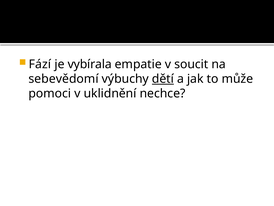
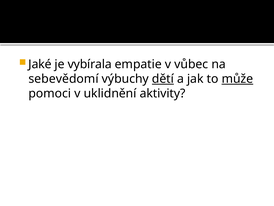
Fází: Fází -> Jaké (40, 64)
soucit: soucit -> vůbec (191, 64)
může underline: none -> present (237, 79)
nechce: nechce -> aktivity (163, 93)
